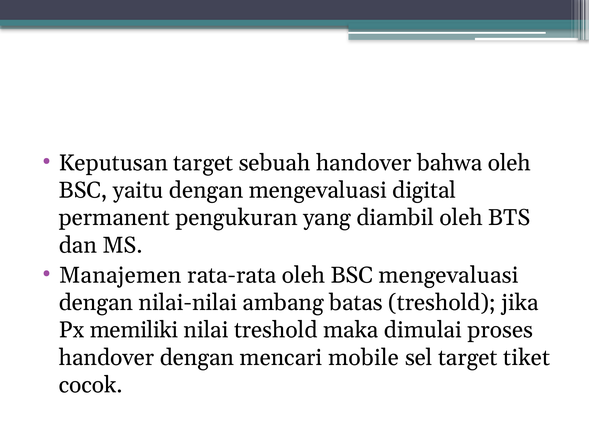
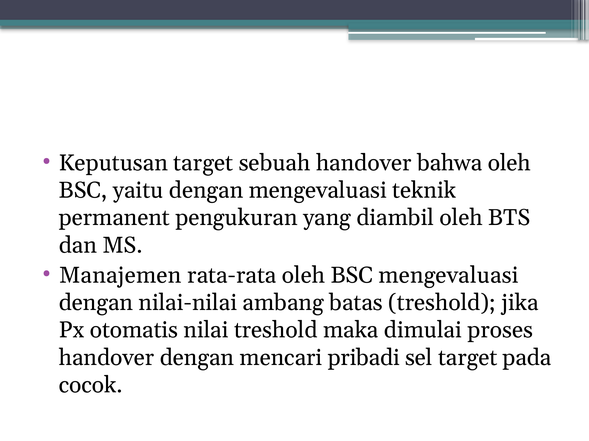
digital: digital -> teknik (424, 191)
memiliki: memiliki -> otomatis (134, 331)
mobile: mobile -> pribadi (364, 358)
tiket: tiket -> pada (527, 358)
